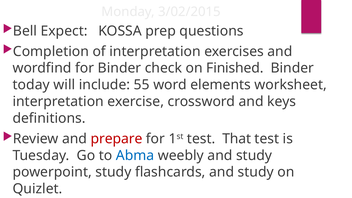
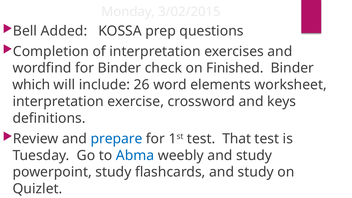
Expect: Expect -> Added (64, 31)
today: today -> which (31, 85)
55: 55 -> 26 (142, 85)
prepare colour: red -> blue (117, 139)
